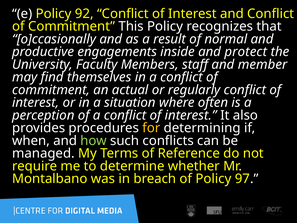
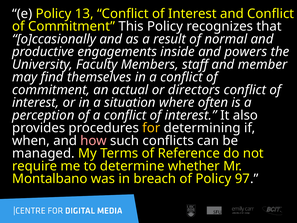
92: 92 -> 13 (84, 14)
protect: protect -> powers (246, 52)
regularly: regularly -> directors (194, 90)
how colour: light green -> pink (94, 140)
